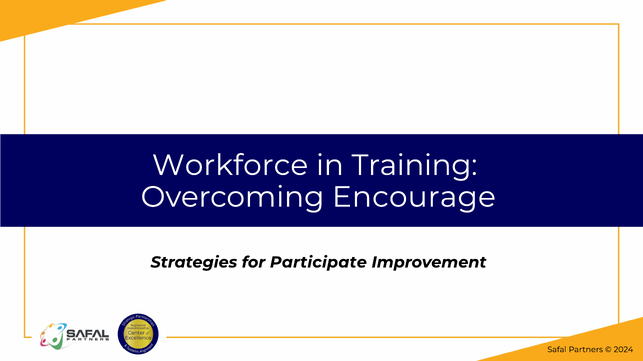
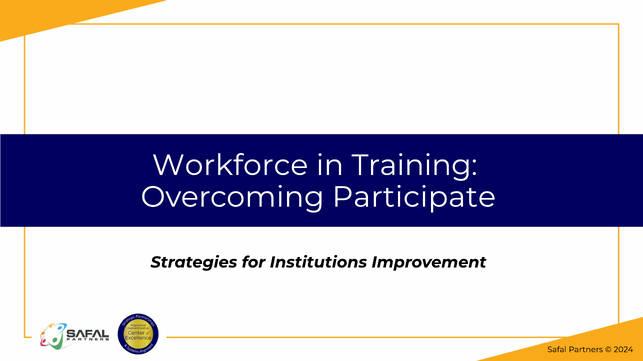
Encourage: Encourage -> Participate (414, 197)
Participate: Participate -> Institutions (318, 263)
